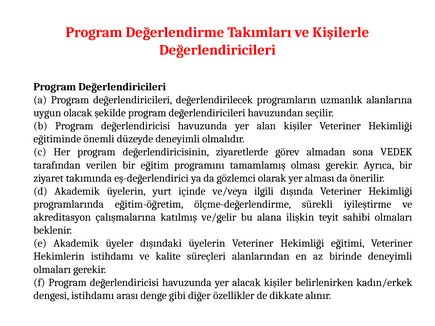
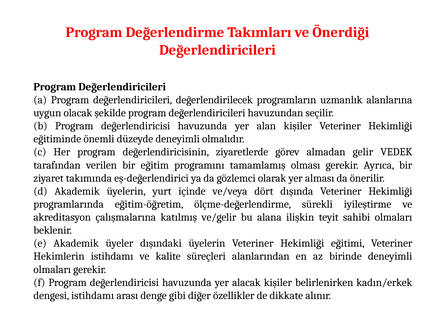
Kişilerle: Kişilerle -> Önerdiği (341, 33)
sona: sona -> gelir (363, 152)
ilgili: ilgili -> dört (264, 191)
